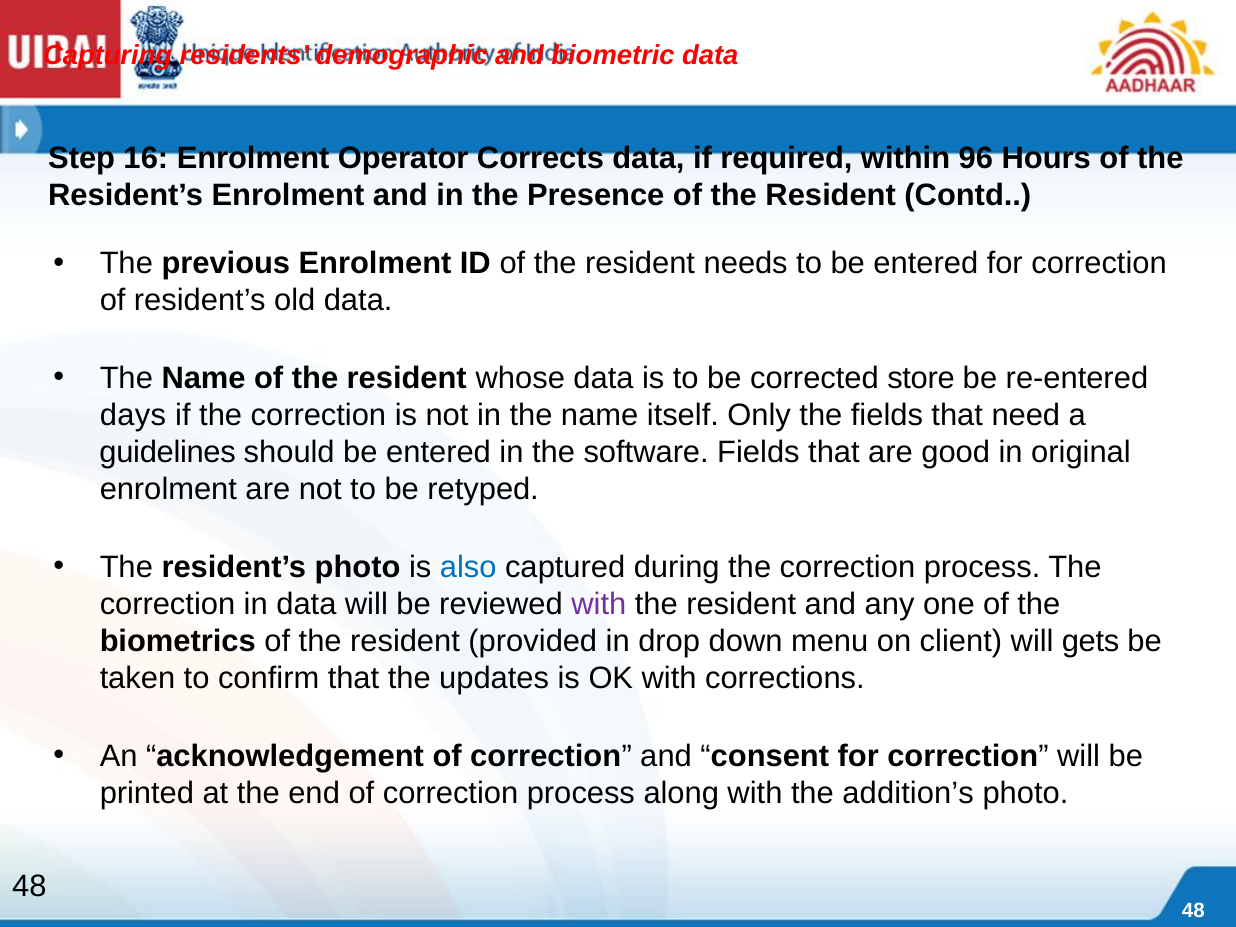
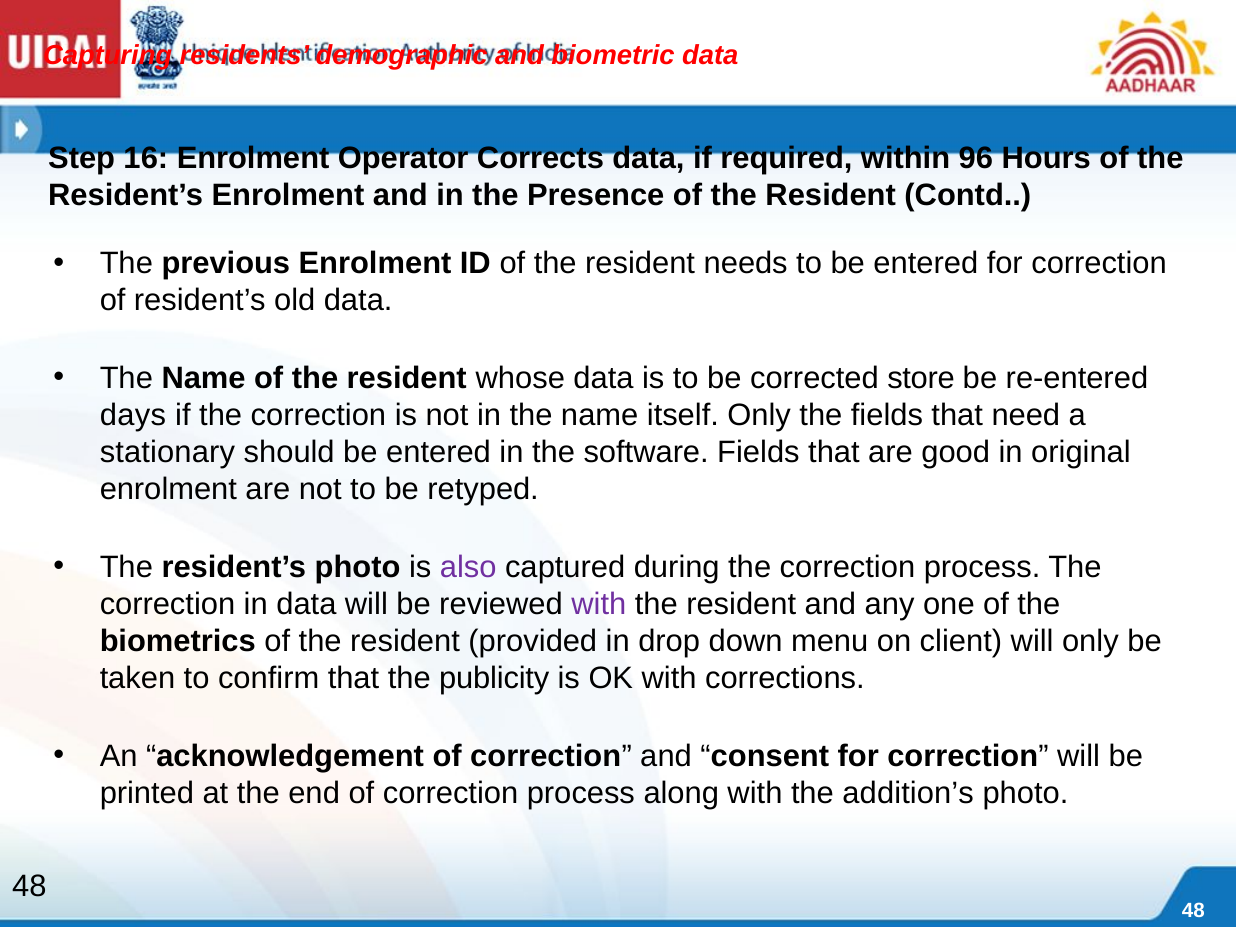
guidelines: guidelines -> stationary (167, 452)
also colour: blue -> purple (468, 567)
will gets: gets -> only (1090, 641)
updates: updates -> publicity (494, 678)
